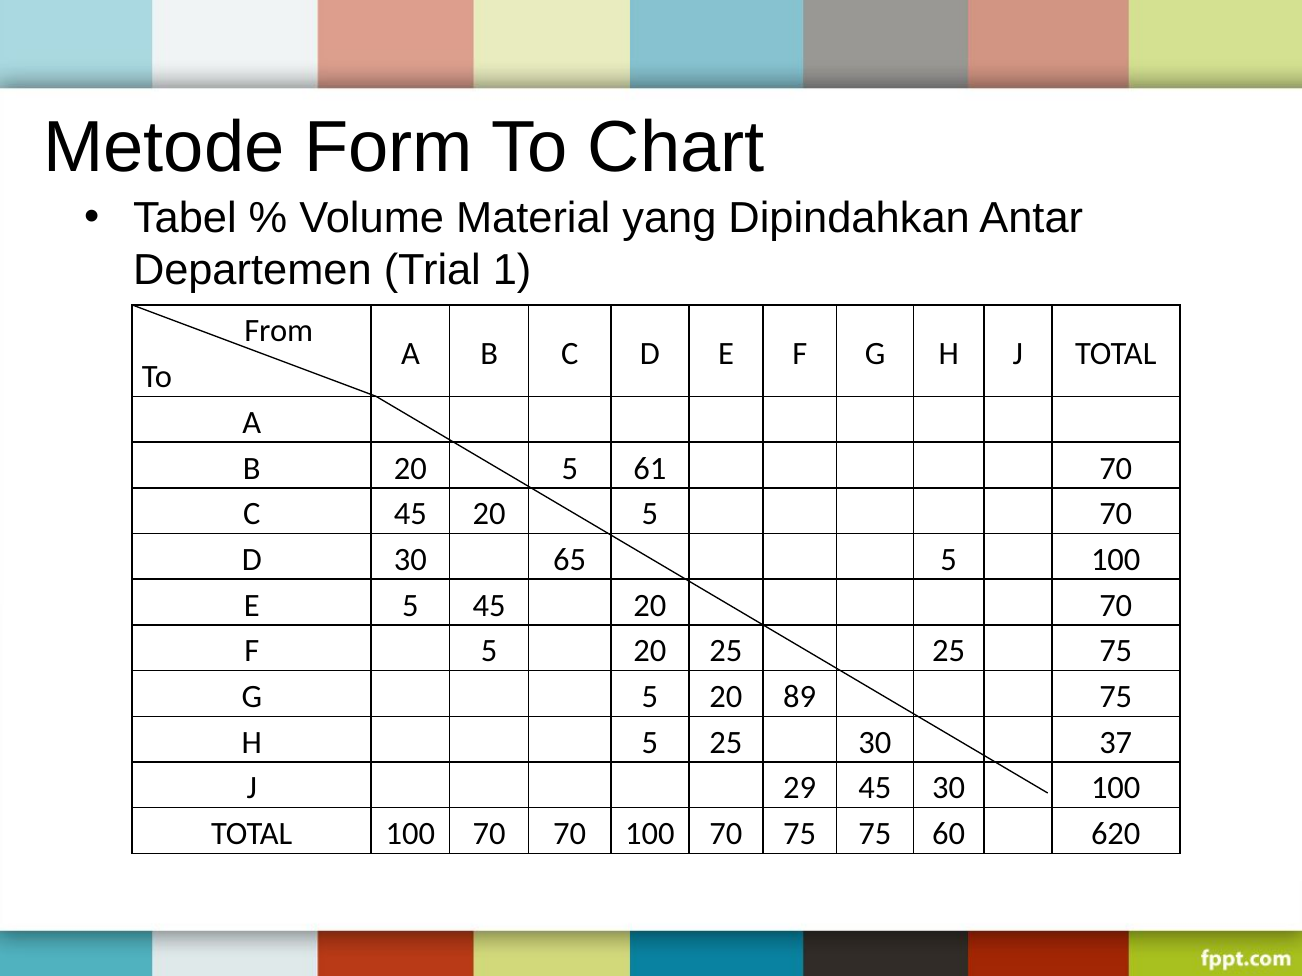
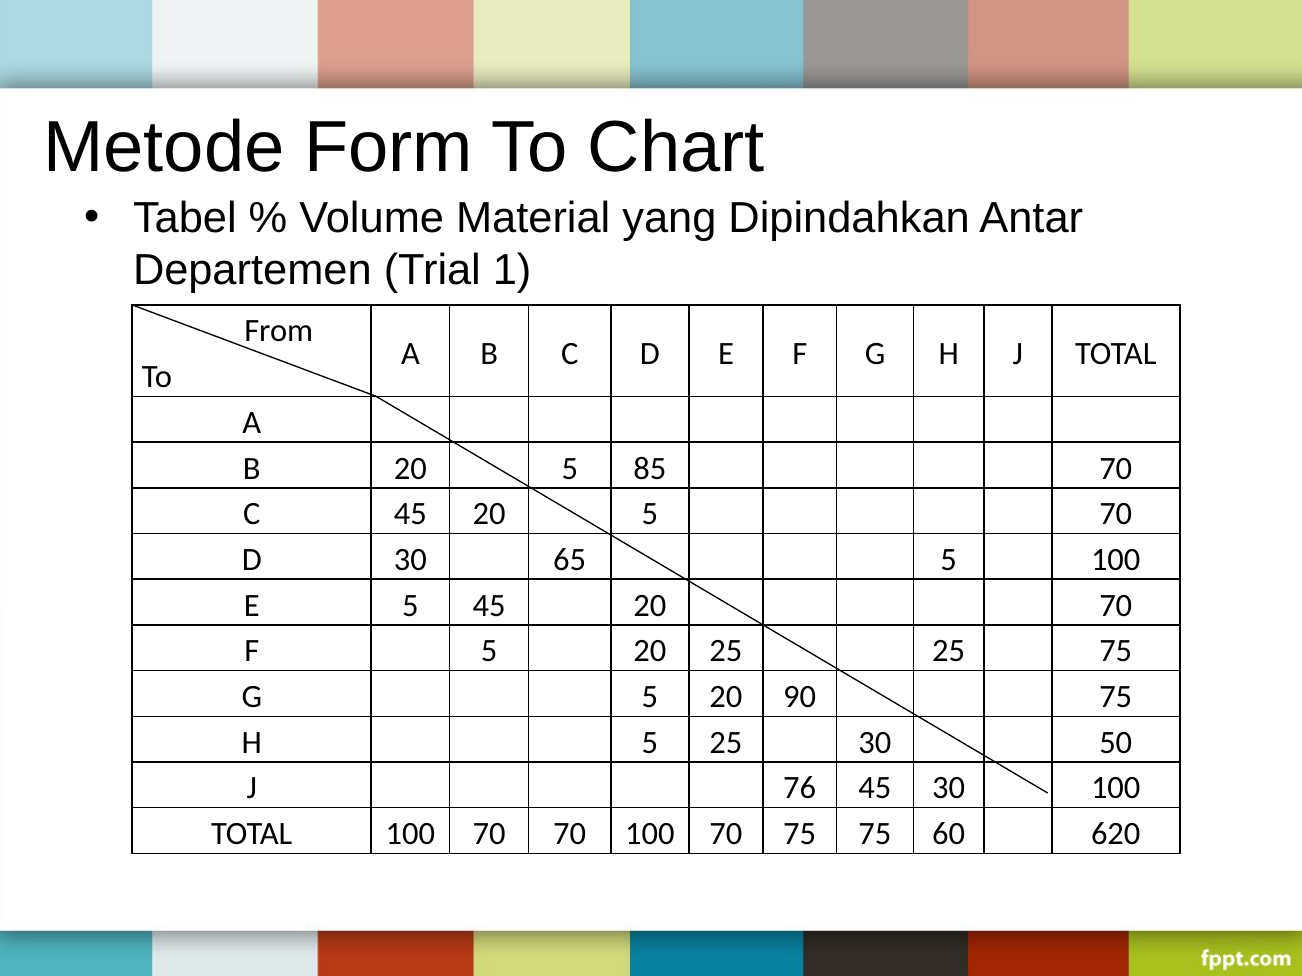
61: 61 -> 85 (650, 469)
89: 89 -> 90 (800, 697)
37: 37 -> 50 (1116, 743)
29: 29 -> 76 (800, 789)
